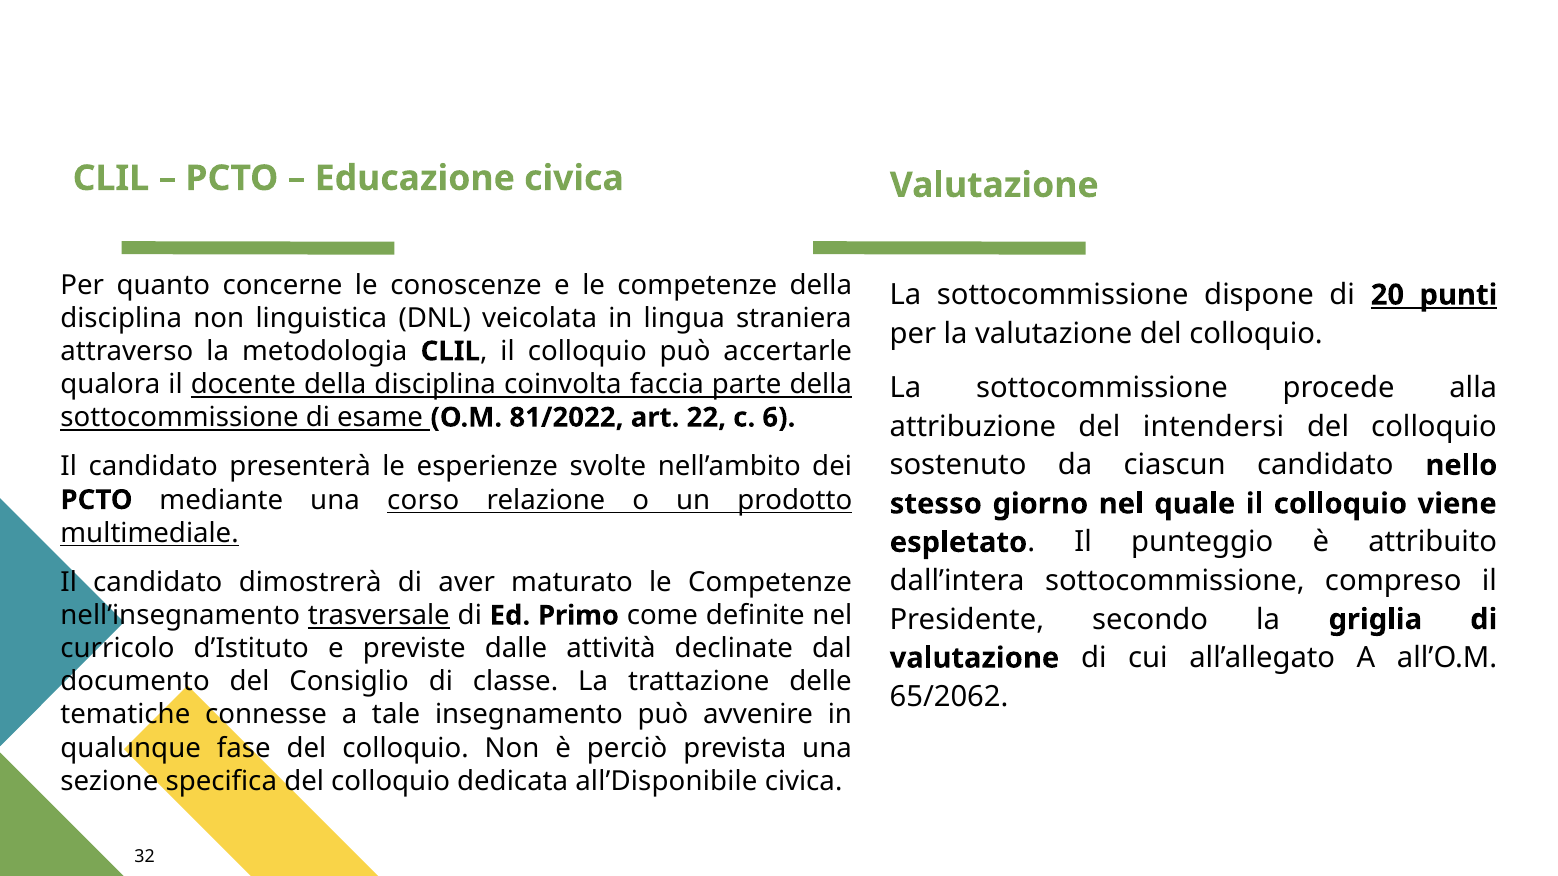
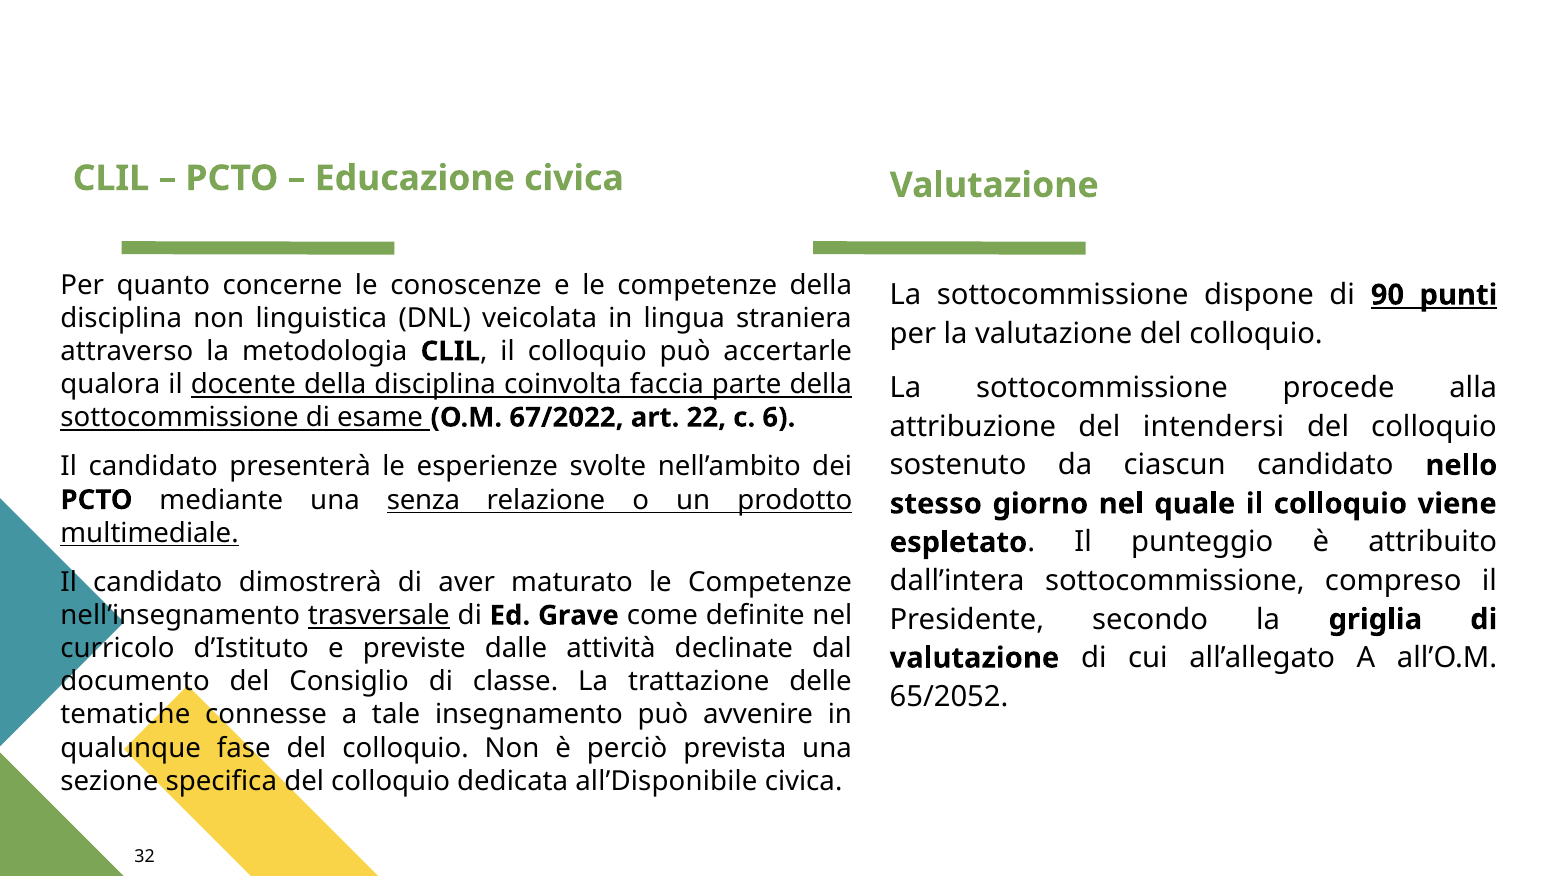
20: 20 -> 90 (1387, 295)
81/2022: 81/2022 -> 67/2022 (566, 418)
corso: corso -> senza (424, 500)
Primo: Primo -> Grave (578, 616)
65/2062: 65/2062 -> 65/2052 (949, 697)
